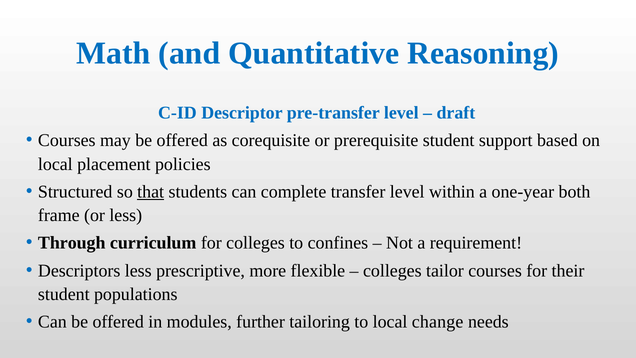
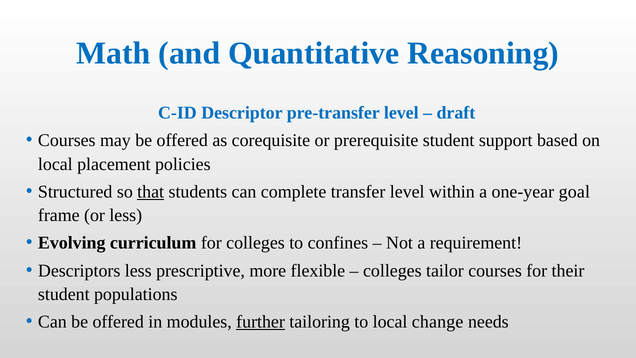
both: both -> goal (574, 192)
Through: Through -> Evolving (72, 243)
further underline: none -> present (261, 322)
